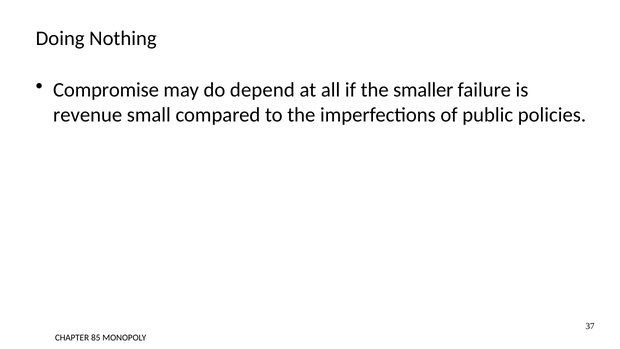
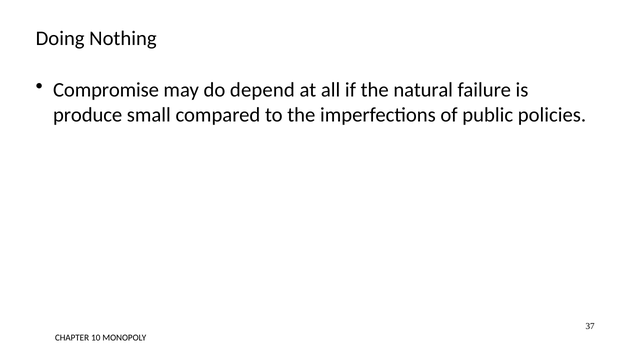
smaller: smaller -> natural (423, 90)
revenue: revenue -> produce (88, 115)
85: 85 -> 10 (96, 338)
